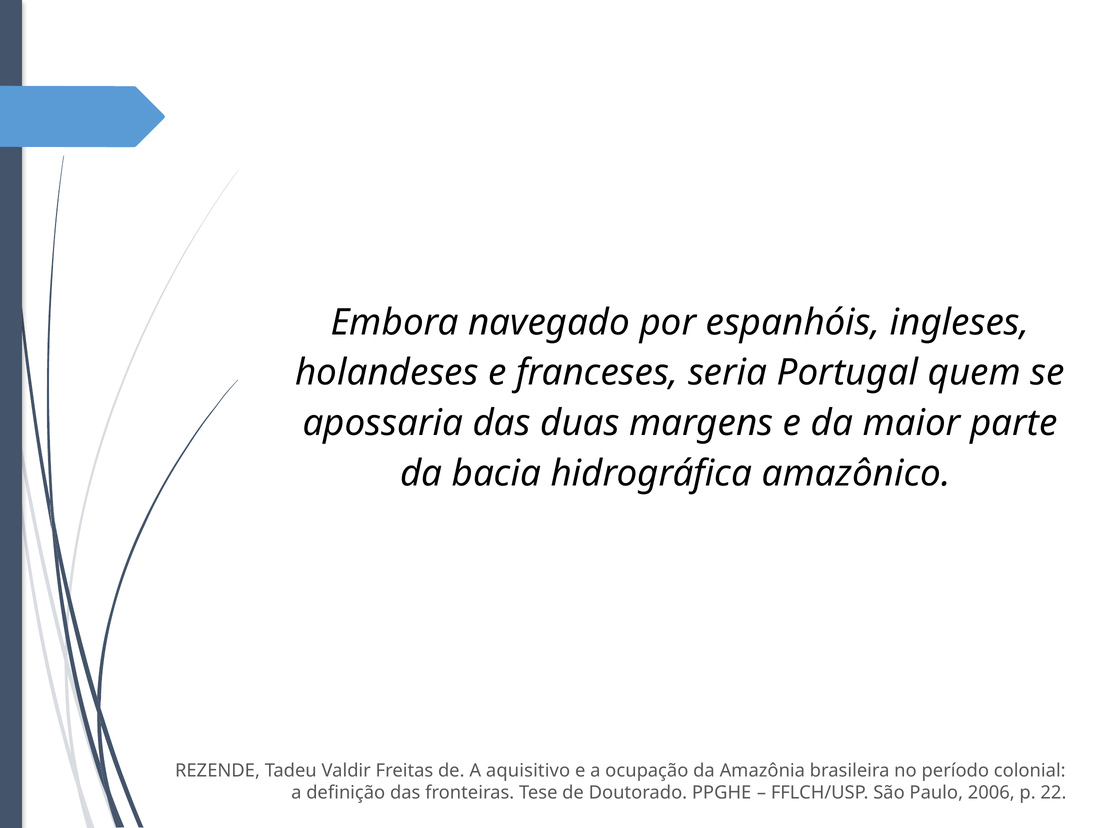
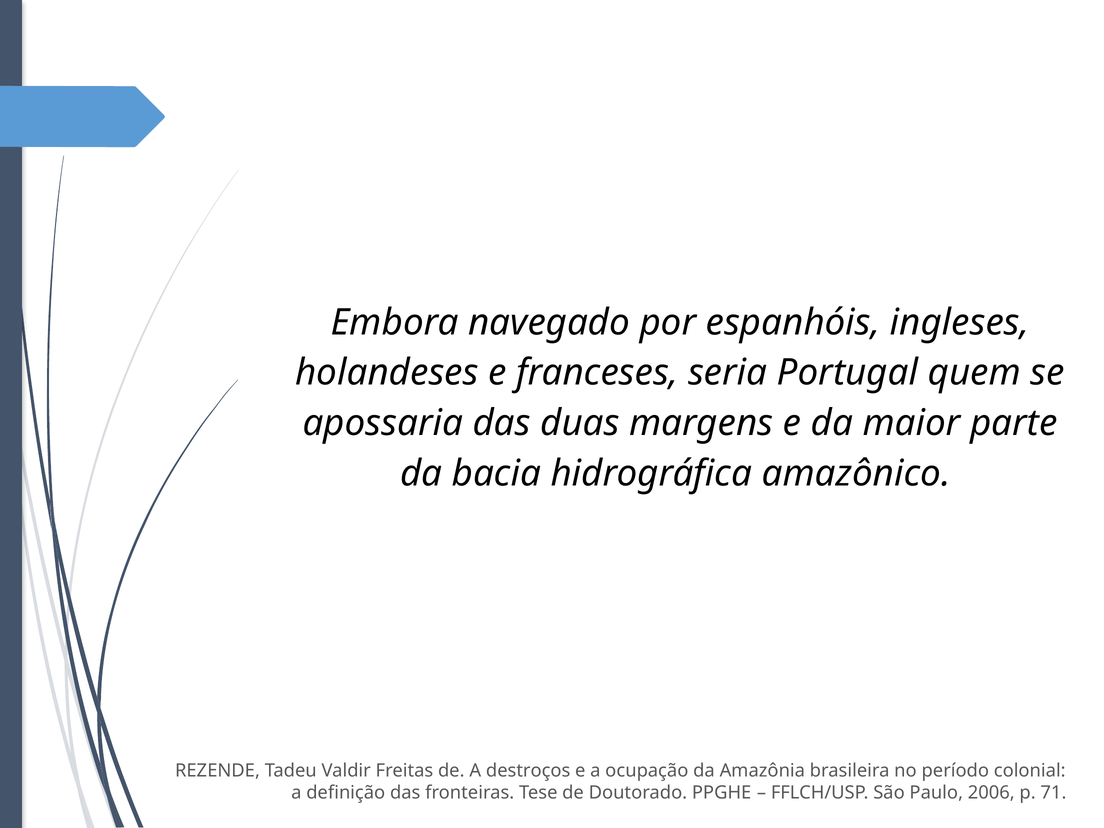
aquisitivo: aquisitivo -> destroços (528, 771)
22: 22 -> 71 (1053, 793)
